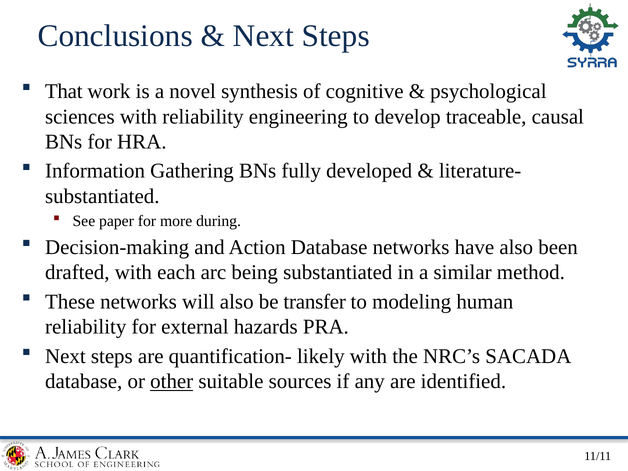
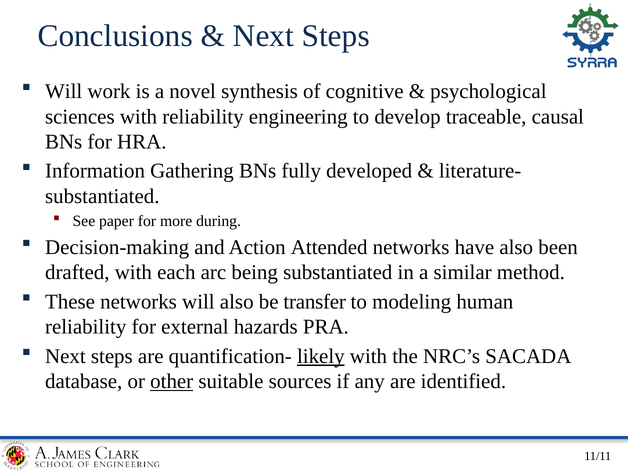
That: That -> Will (64, 91)
Action Database: Database -> Attended (329, 247)
likely underline: none -> present (321, 356)
